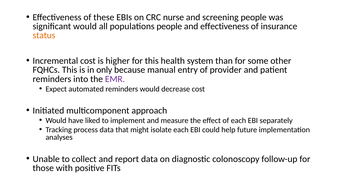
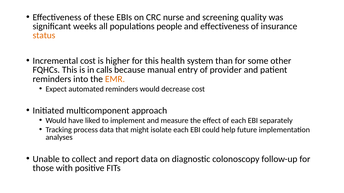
screening people: people -> quality (254, 17)
significant would: would -> weeks (85, 26)
only: only -> calls (104, 70)
EMR colour: purple -> orange (115, 79)
